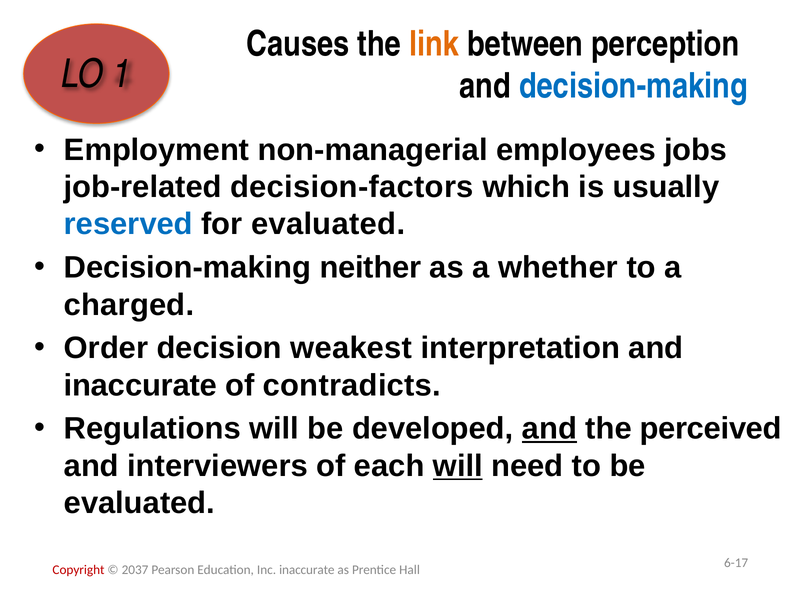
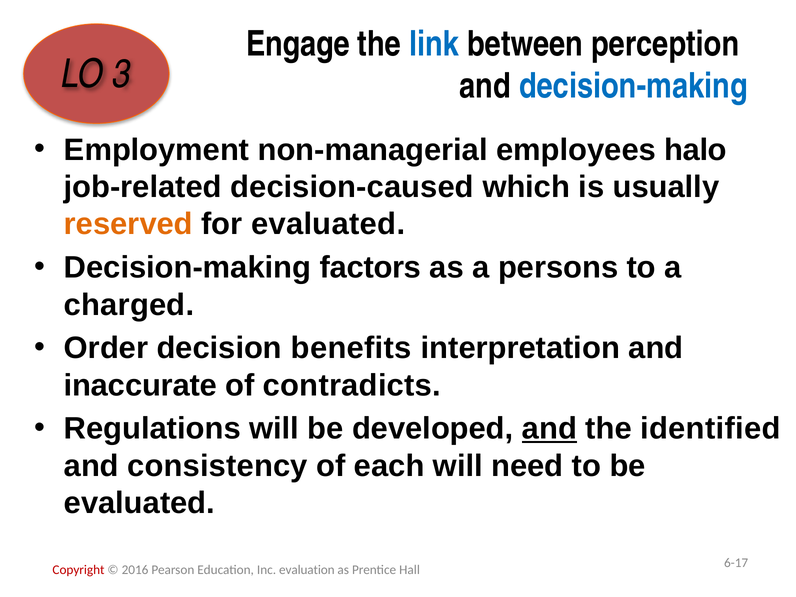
Causes: Causes -> Engage (298, 44)
link colour: orange -> blue (434, 44)
1: 1 -> 3 (121, 74)
jobs: jobs -> halo (696, 150)
decision-factors: decision-factors -> decision-caused (352, 187)
reserved colour: blue -> orange (128, 224)
neither: neither -> factors (370, 268)
whether: whether -> persons (558, 268)
weakest: weakest -> benefits (351, 348)
perceived: perceived -> identified (710, 429)
interviewers: interviewers -> consistency (217, 466)
will underline: present -> none (458, 466)
2037: 2037 -> 2016 (135, 570)
Inc inaccurate: inaccurate -> evaluation (307, 570)
